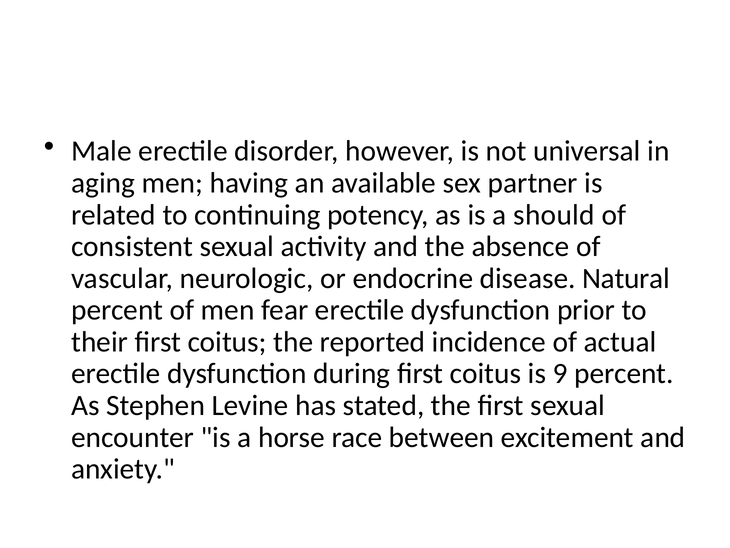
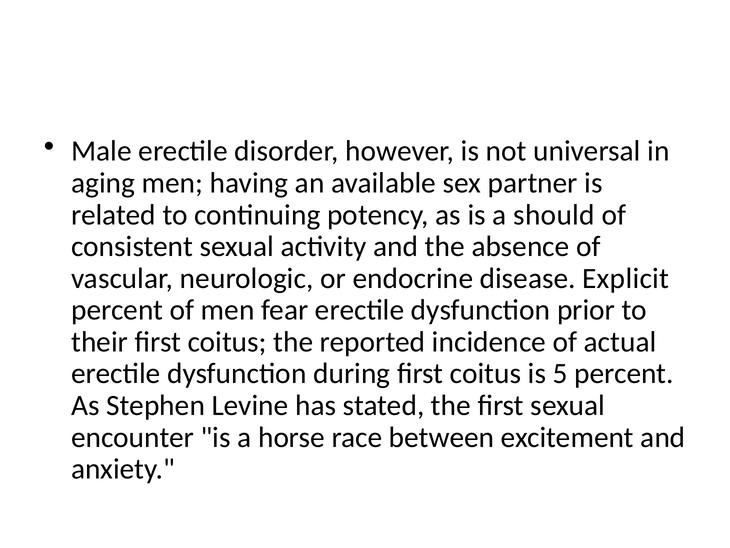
Natural: Natural -> Explicit (626, 278)
9: 9 -> 5 (560, 373)
